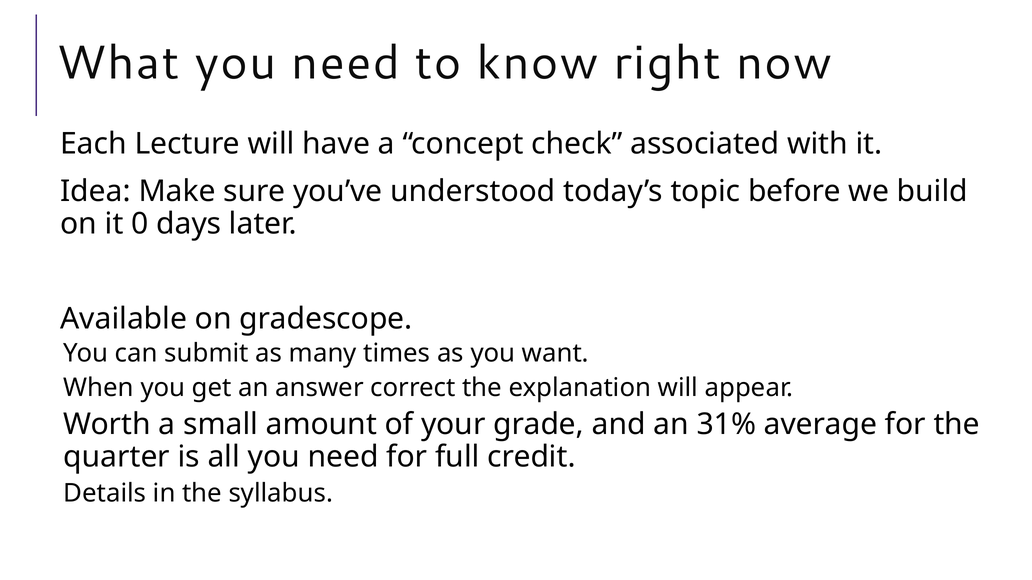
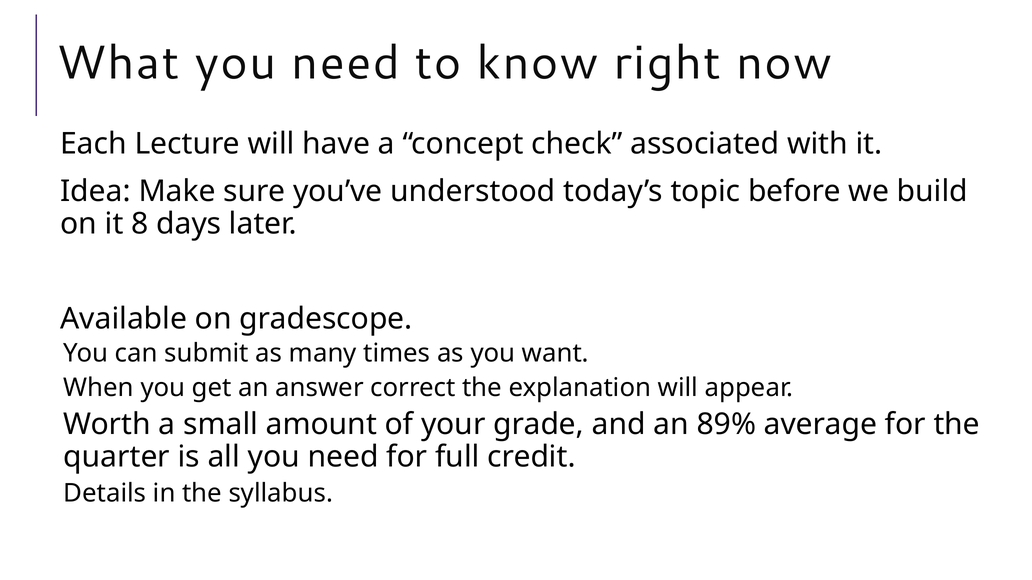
0: 0 -> 8 (140, 224)
31%: 31% -> 89% (726, 425)
